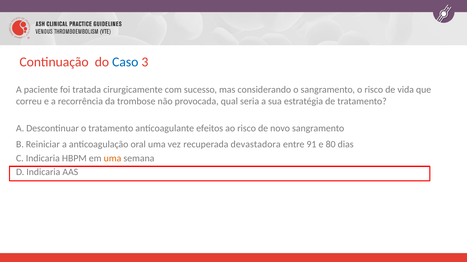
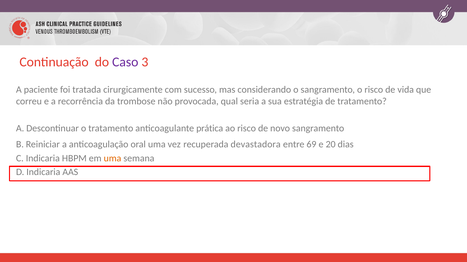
Caso colour: blue -> purple (125, 62)
efeitos: efeitos -> prática (210, 129)
91: 91 -> 69 (311, 145)
80: 80 -> 20 (331, 145)
